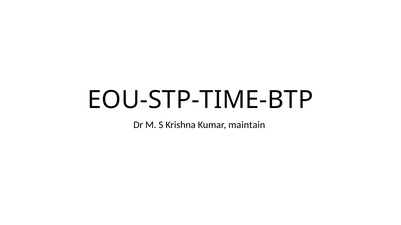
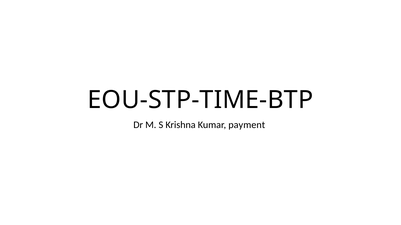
maintain: maintain -> payment (247, 125)
